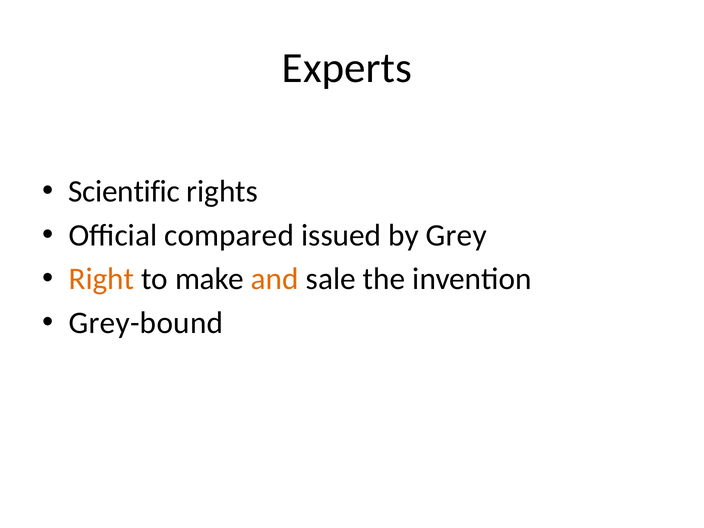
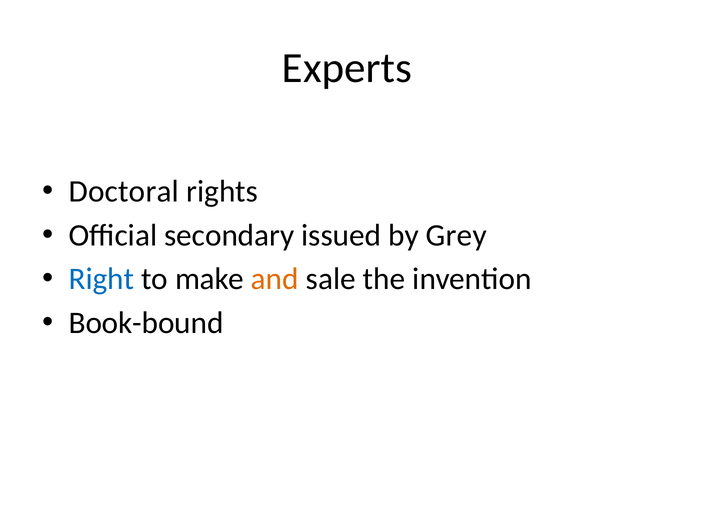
Scientific: Scientific -> Doctoral (124, 192)
compared: compared -> secondary (229, 235)
Right colour: orange -> blue (101, 279)
Grey-bound: Grey-bound -> Book-bound (146, 323)
